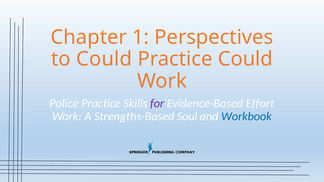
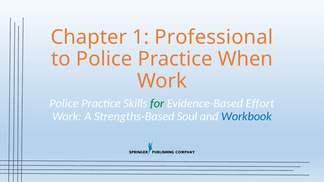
Perspectives: Perspectives -> Professional (214, 37)
to Could: Could -> Police (104, 59)
Practice Could: Could -> When (245, 59)
for colour: purple -> green (157, 103)
